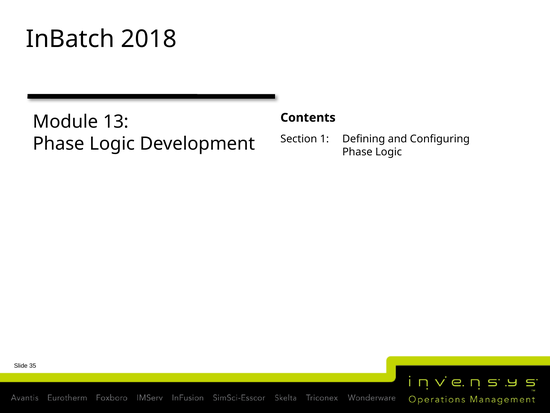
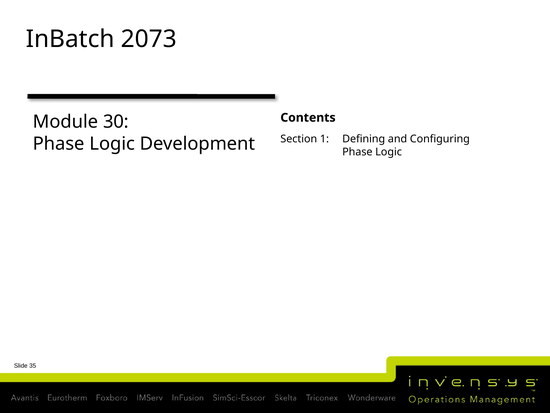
2018: 2018 -> 2073 (149, 39)
13: 13 -> 30 (116, 122)
